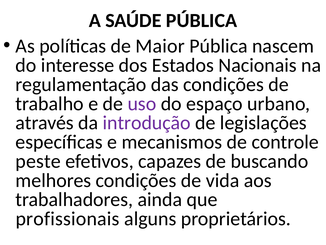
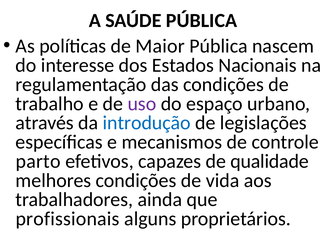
introdução colour: purple -> blue (147, 123)
peste: peste -> parto (38, 161)
buscando: buscando -> qualidade (270, 161)
